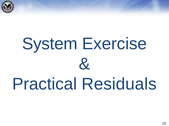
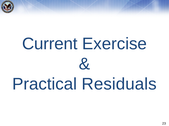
System: System -> Current (50, 44)
